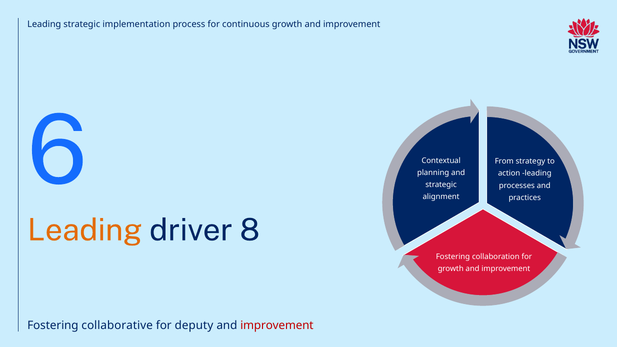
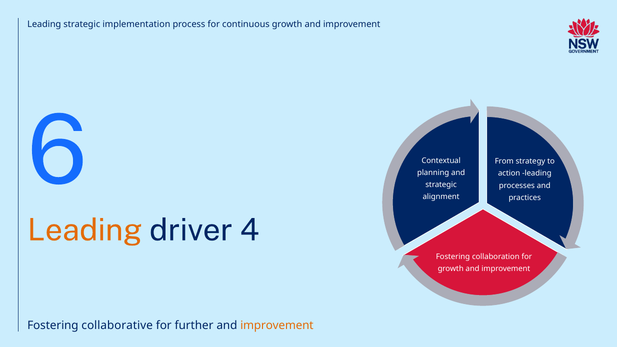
8: 8 -> 4 (250, 230)
deputy: deputy -> further (194, 326)
improvement colour: red -> orange (277, 326)
